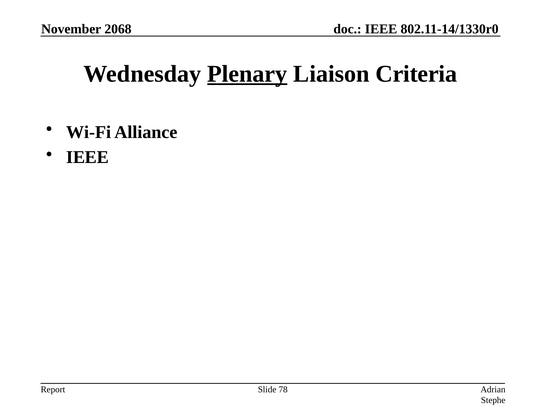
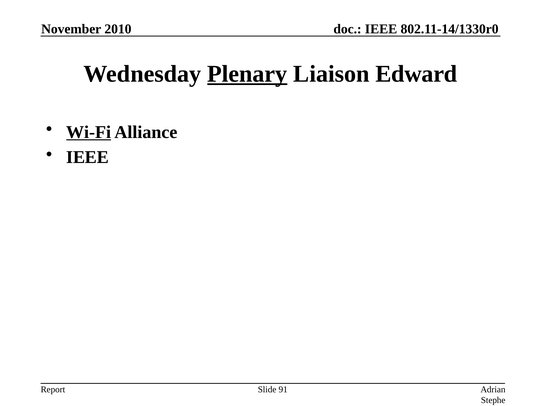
2068: 2068 -> 2010 (118, 29)
Criteria: Criteria -> Edward (416, 74)
Wi-Fi underline: none -> present (89, 132)
78: 78 -> 91 (283, 389)
